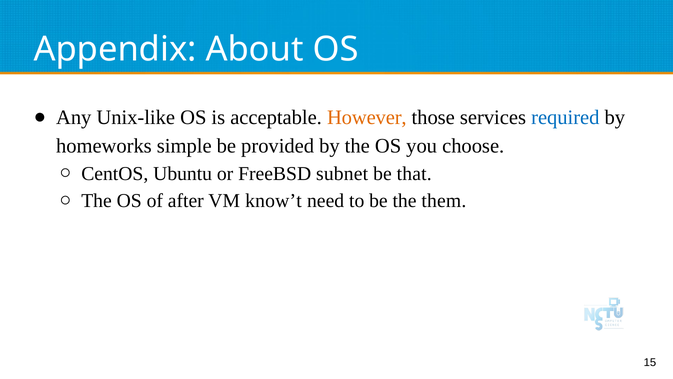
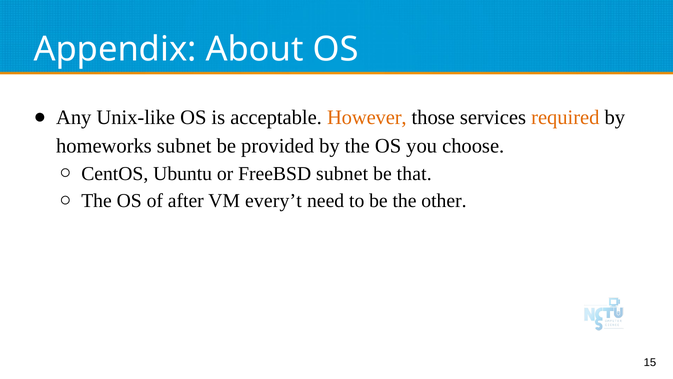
required colour: blue -> orange (565, 118)
homeworks simple: simple -> subnet (184, 146)
know’t: know’t -> every’t (273, 201)
them: them -> other (444, 201)
